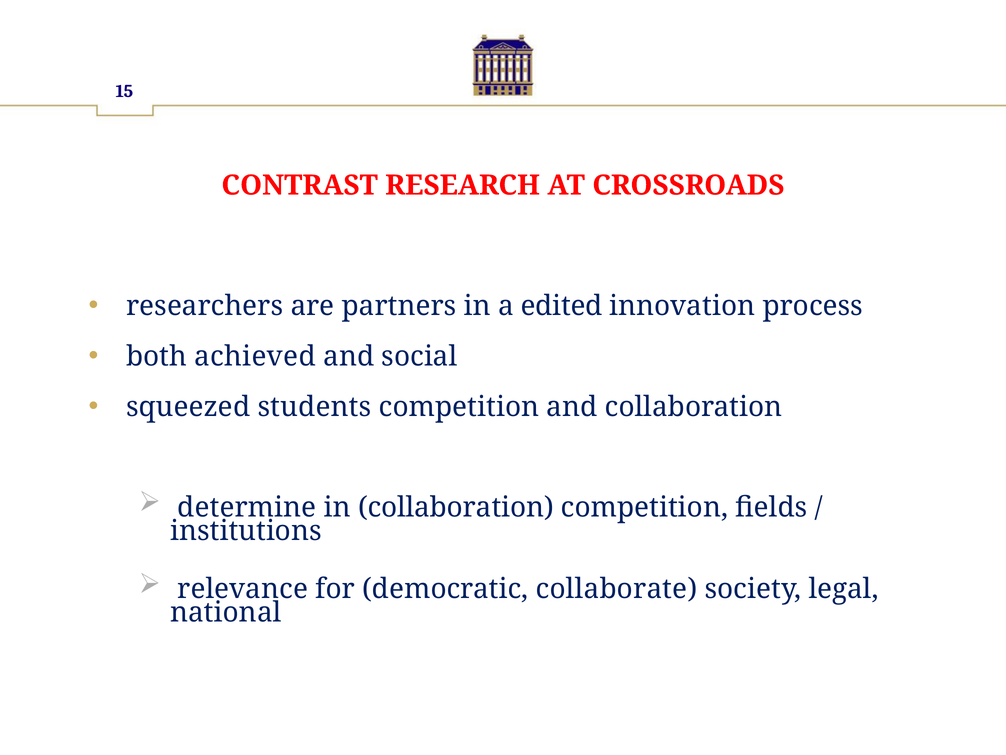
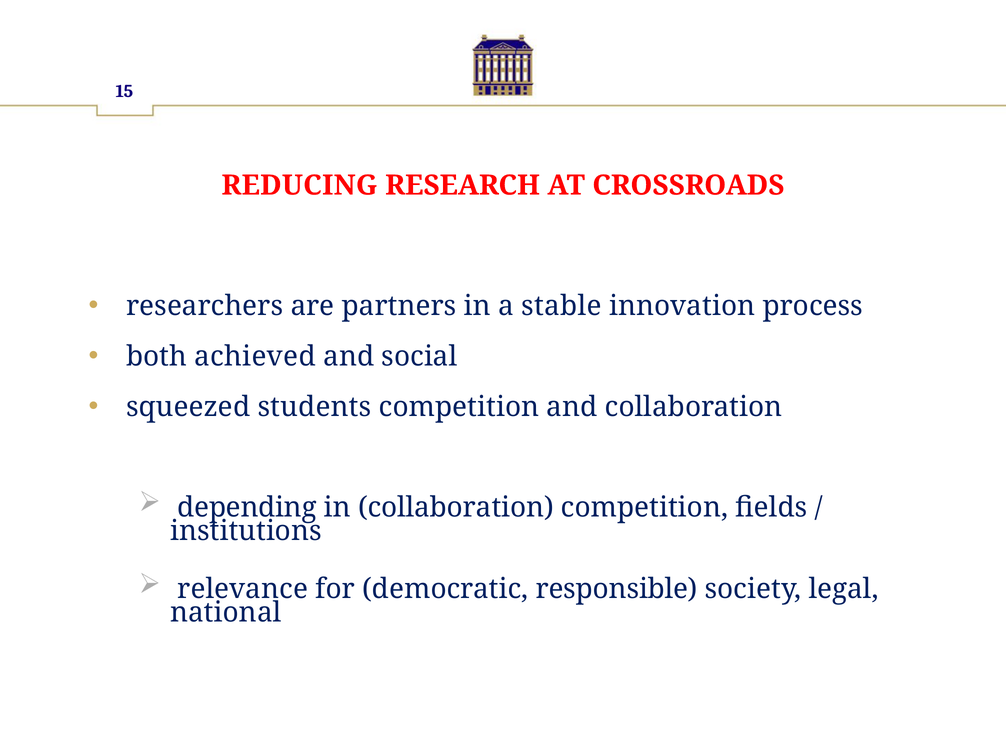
CONTRAST: CONTRAST -> REDUCING (299, 185)
edited: edited -> stable (561, 306)
determine: determine -> depending (247, 507)
collaborate: collaborate -> responsible (617, 589)
